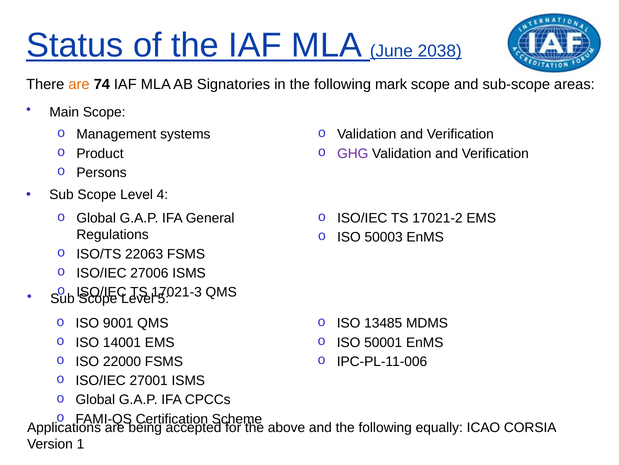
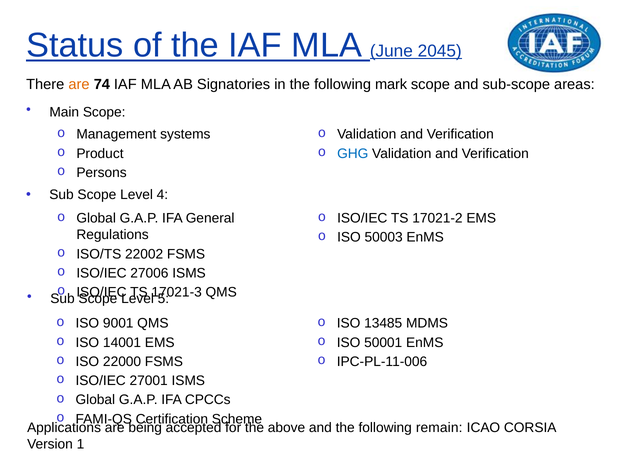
2038: 2038 -> 2045 (440, 51)
GHG colour: purple -> blue (353, 153)
22063: 22063 -> 22002 (144, 254)
equally: equally -> remain (439, 427)
